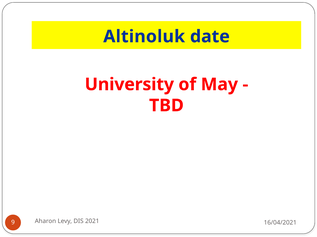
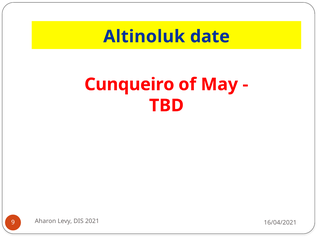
University: University -> Cunqueiro (129, 85)
